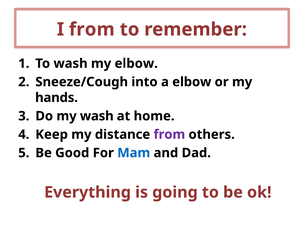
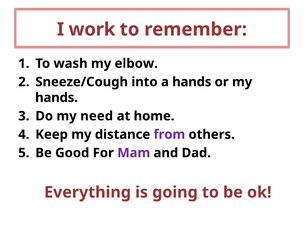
I from: from -> work (92, 29)
a elbow: elbow -> hands (192, 82)
my wash: wash -> need (97, 116)
Mam colour: blue -> purple (134, 153)
